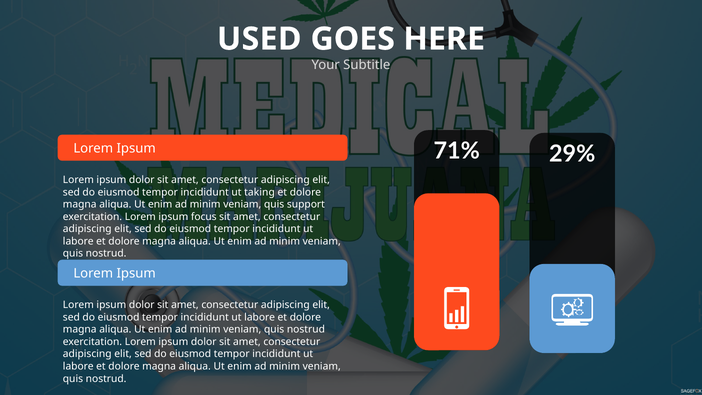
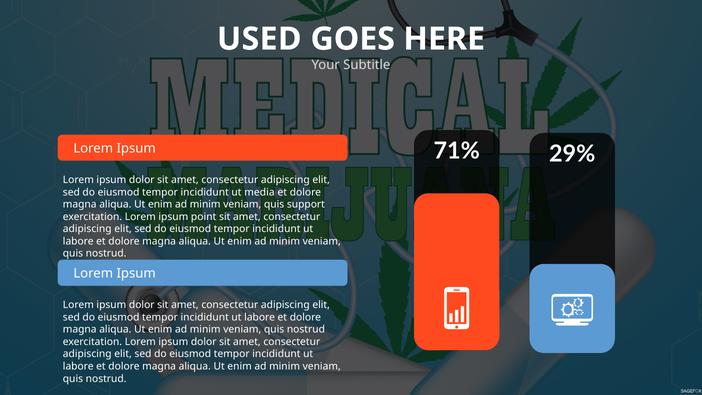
taking: taking -> media (260, 192)
focus: focus -> point (204, 217)
